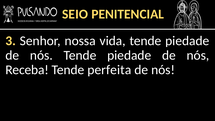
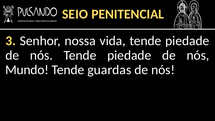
Receba: Receba -> Mundo (27, 70)
perfeita: perfeita -> guardas (109, 70)
